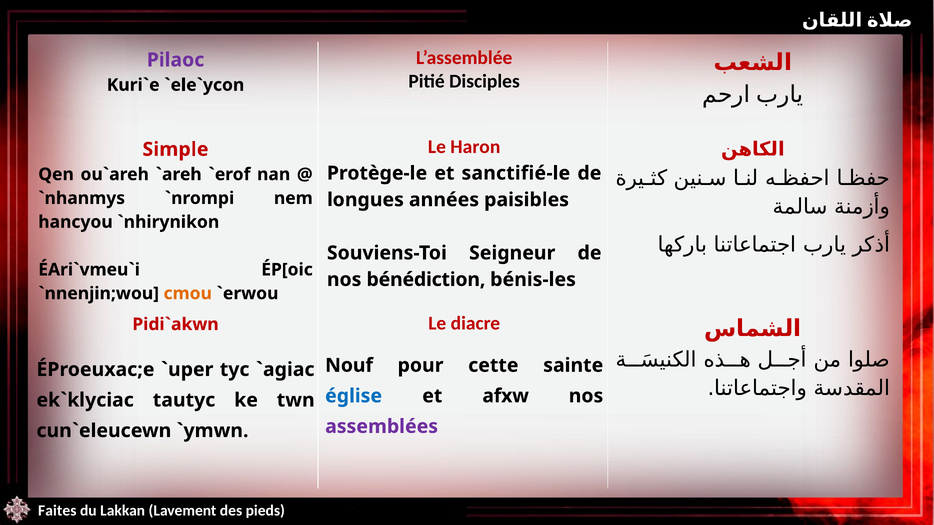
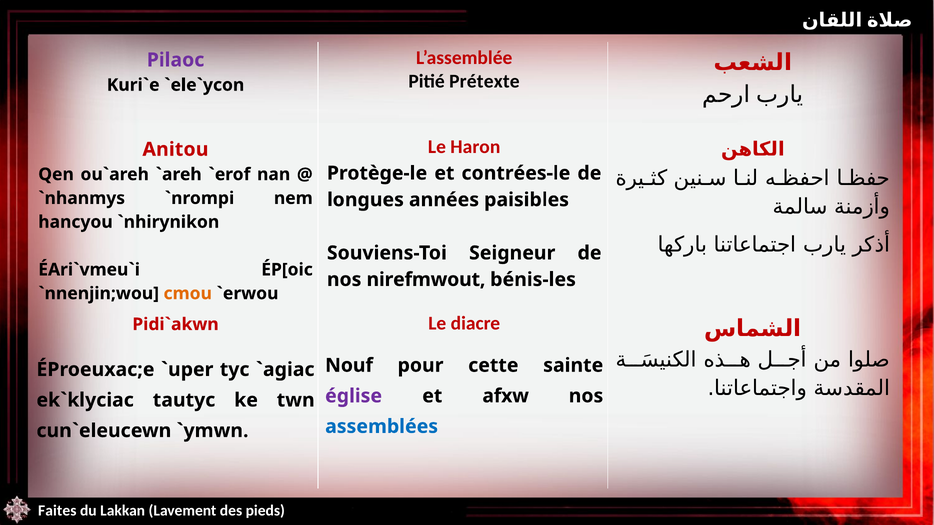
Disciples: Disciples -> Prétexte (484, 81)
Simple: Simple -> Anitou (175, 149)
sanctifié-le: sanctifié-le -> contrées-le (516, 173)
bénédiction: bénédiction -> nirefmwout (426, 280)
église colour: blue -> purple (354, 396)
assemblées colour: purple -> blue (382, 427)
